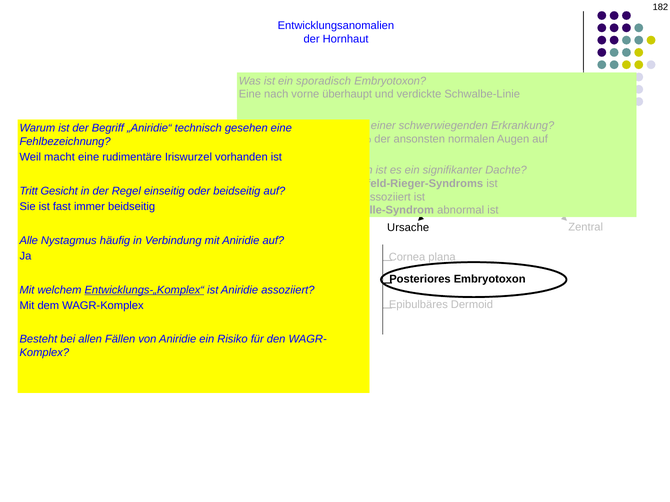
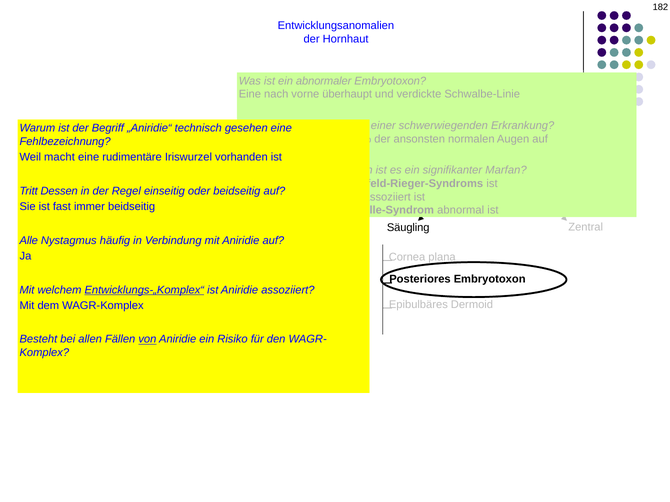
ein sporadisch: sporadisch -> abnormaler (324, 81)
Dachte: Dachte -> Marfan (506, 170)
Gesicht: Gesicht -> Dessen (59, 191)
Ursache: Ursache -> Säugling (408, 228)
von underline: none -> present (147, 340)
